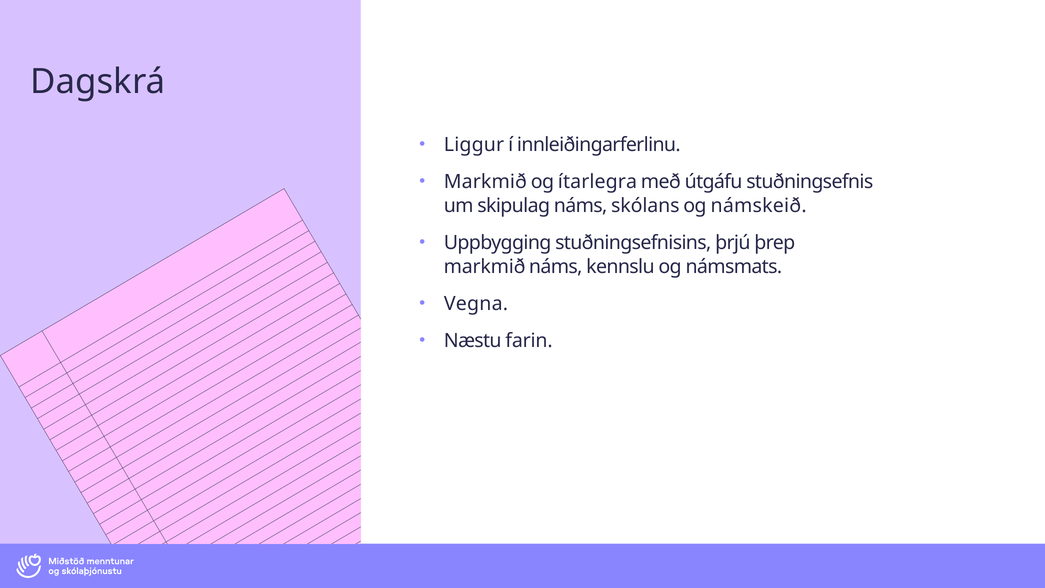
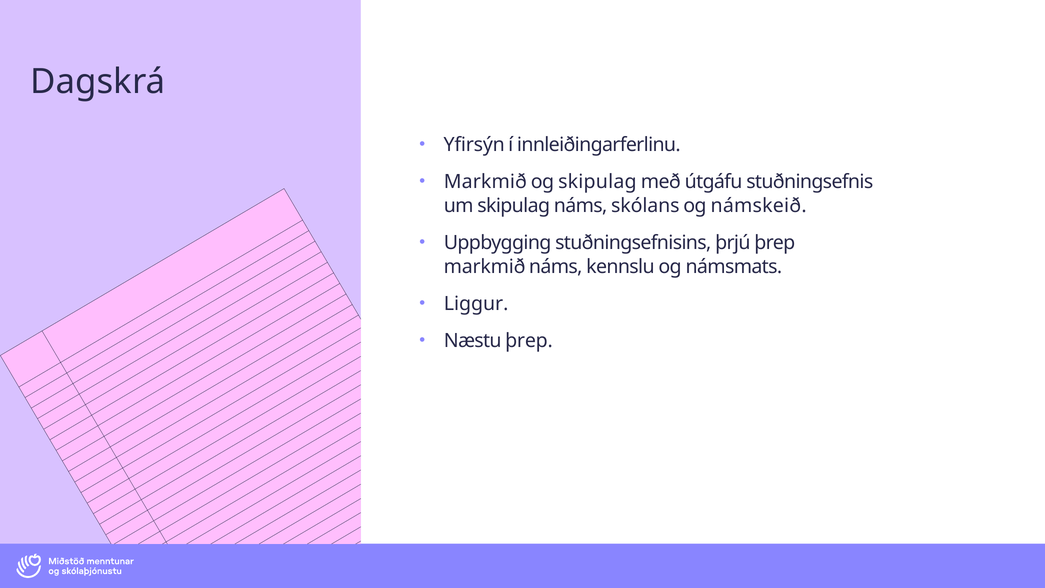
Liggur: Liggur -> Yfirsýn (474, 145)
og ítarlegra: ítarlegra -> skipulag (597, 182)
Vegna: Vegna -> Liggur (476, 304)
Næstu farin: farin -> þrep (529, 341)
